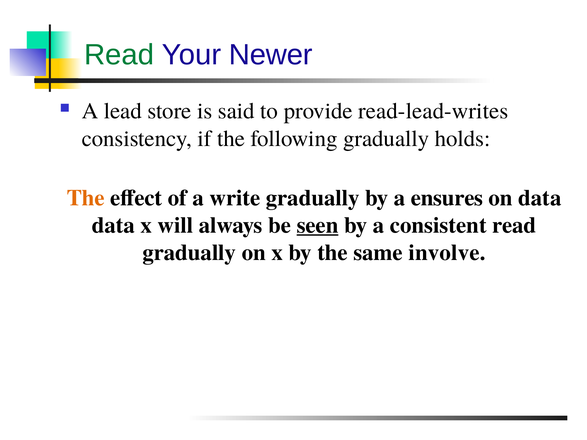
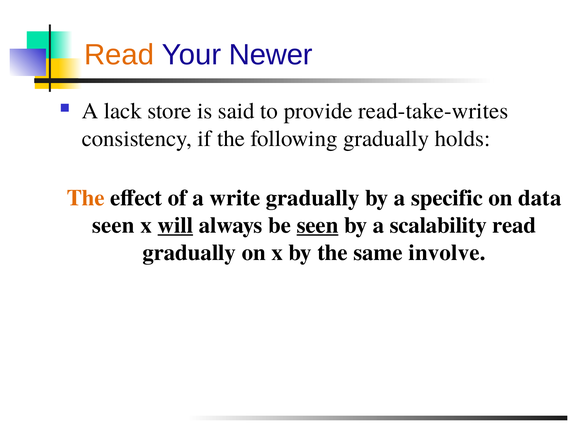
Read colour: green -> orange (119, 55)
lead: lead -> lack (123, 111)
read-lead-writes: read-lead-writes -> read-take-writes (433, 111)
ensures: ensures -> specific (447, 198)
data: data -> seen (113, 225)
will underline: none -> present (175, 225)
consistent: consistent -> scalability (438, 225)
